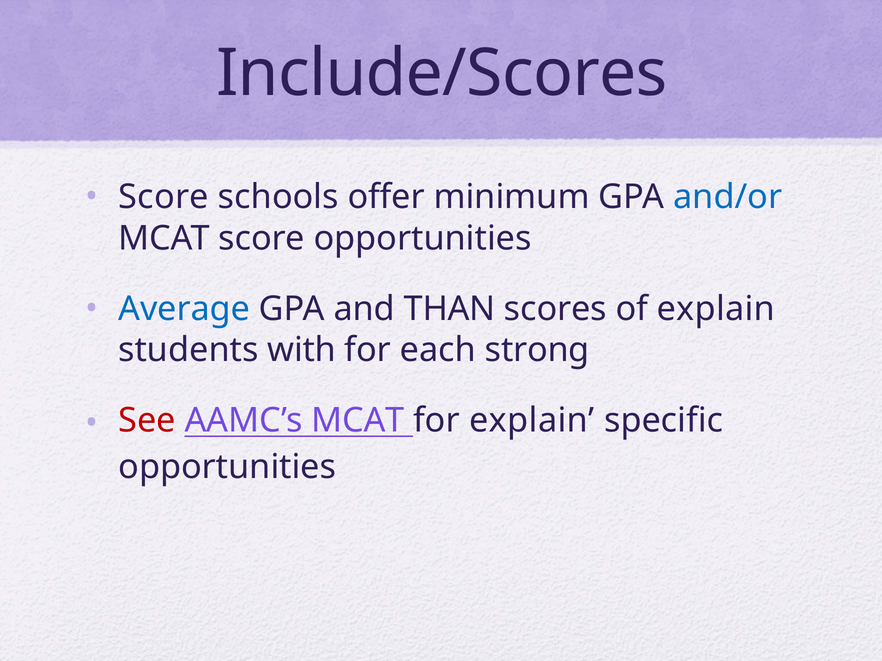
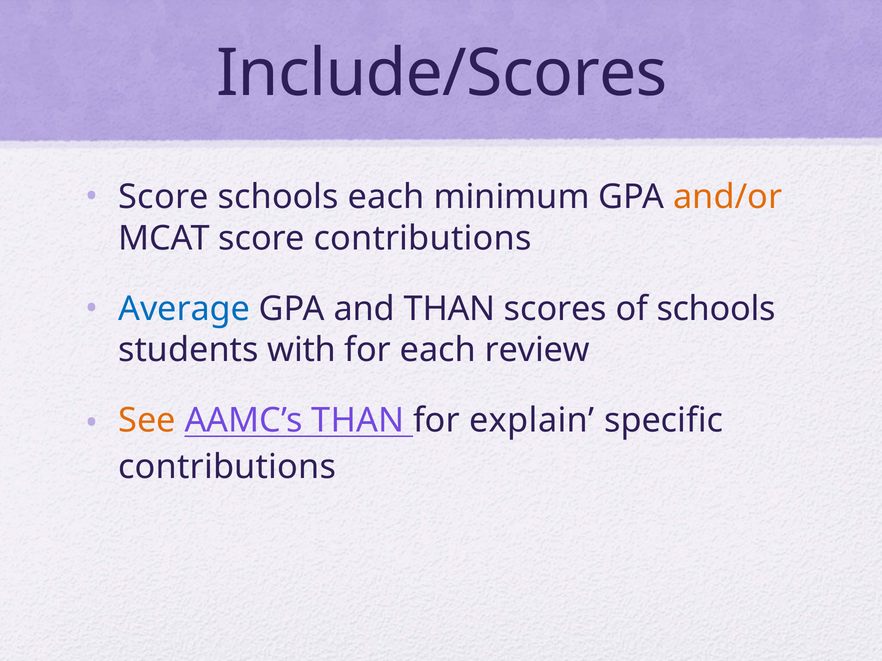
schools offer: offer -> each (386, 197)
and/or colour: blue -> orange (728, 197)
score opportunities: opportunities -> contributions (423, 238)
of explain: explain -> schools (716, 309)
strong: strong -> review (537, 350)
See colour: red -> orange (147, 421)
AAMC’s MCAT: MCAT -> THAN (358, 421)
opportunities: opportunities -> contributions (227, 467)
